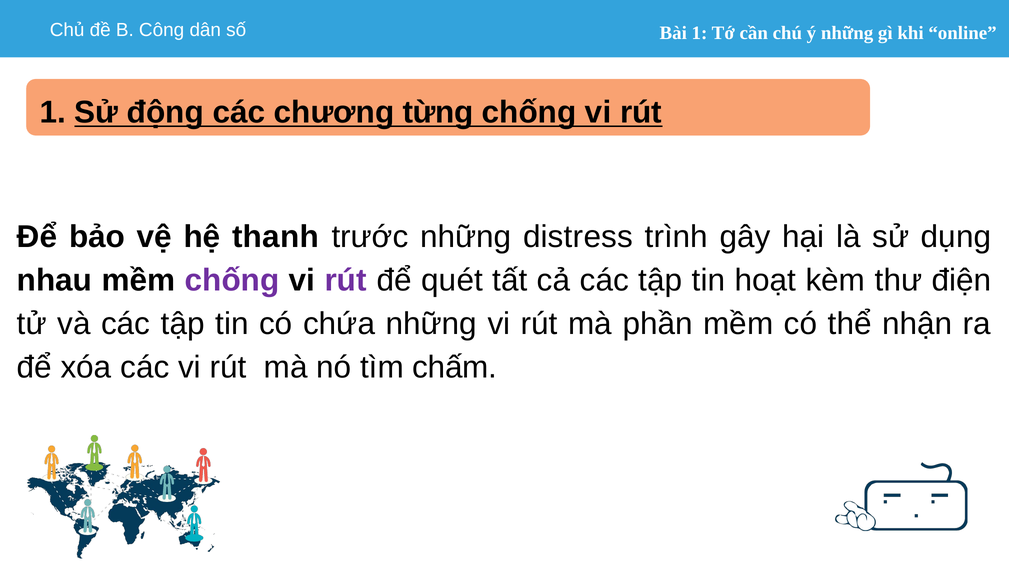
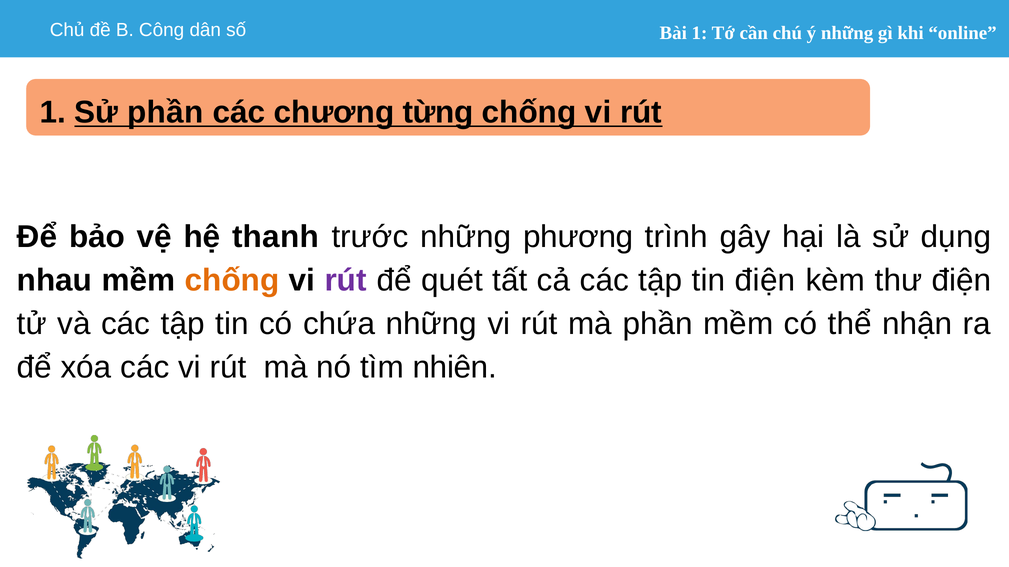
Sử động: động -> phần (165, 112)
distress: distress -> phương (578, 237)
chống colour: purple -> orange (232, 281)
tin hoạt: hoạt -> điện (765, 281)
chấm: chấm -> nhiên (455, 368)
